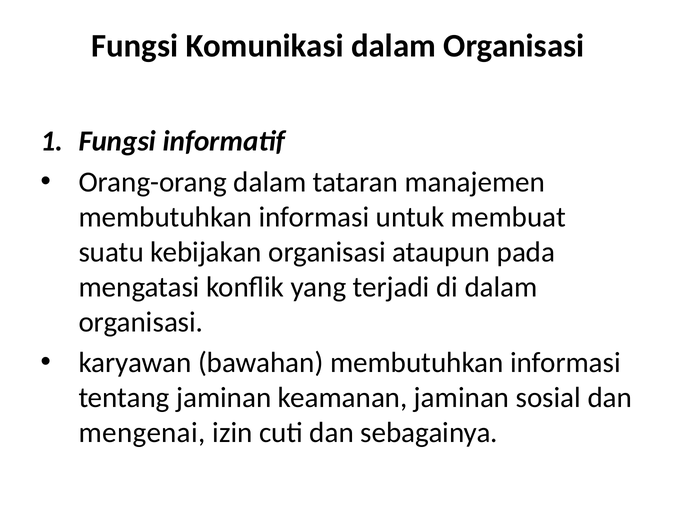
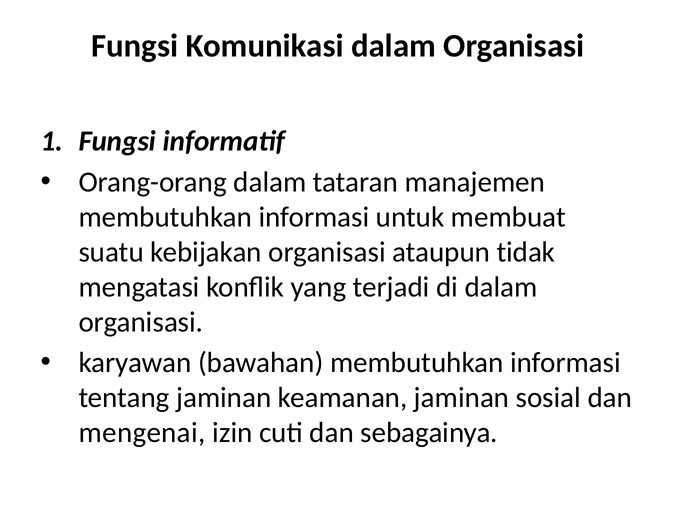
pada: pada -> tidak (526, 252)
